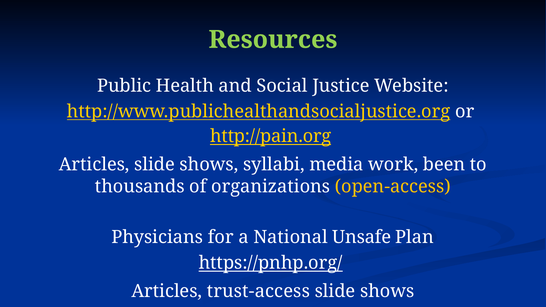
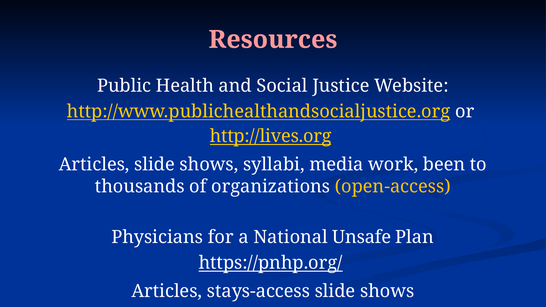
Resources colour: light green -> pink (273, 40)
http://pain.org: http://pain.org -> http://lives.org (271, 136)
trust-access: trust-access -> stays-access (258, 291)
